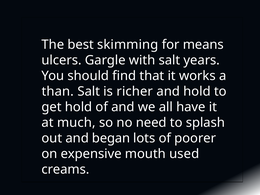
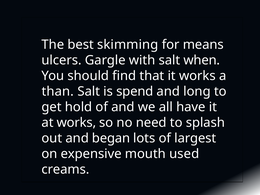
years: years -> when (202, 60)
richer: richer -> spend (135, 91)
and hold: hold -> long (197, 91)
at much: much -> works (76, 123)
poorer: poorer -> largest (195, 138)
